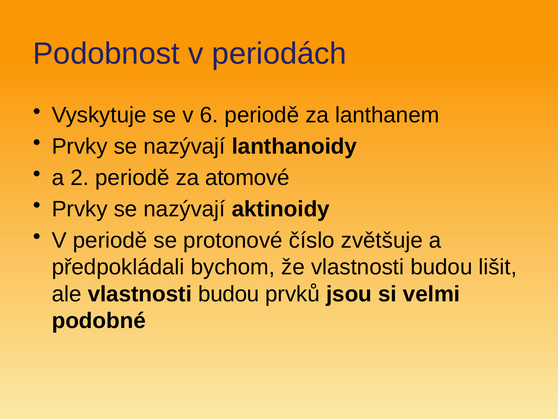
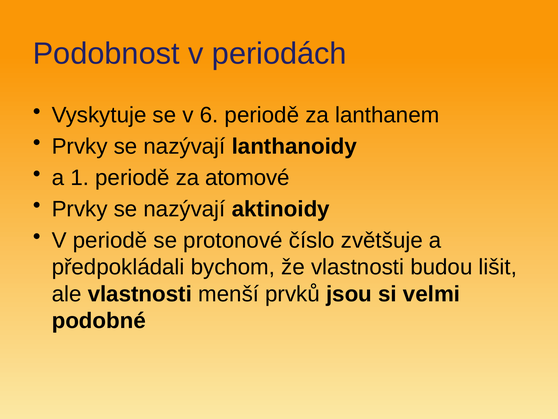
2: 2 -> 1 (80, 178)
ale vlastnosti budou: budou -> menší (229, 294)
